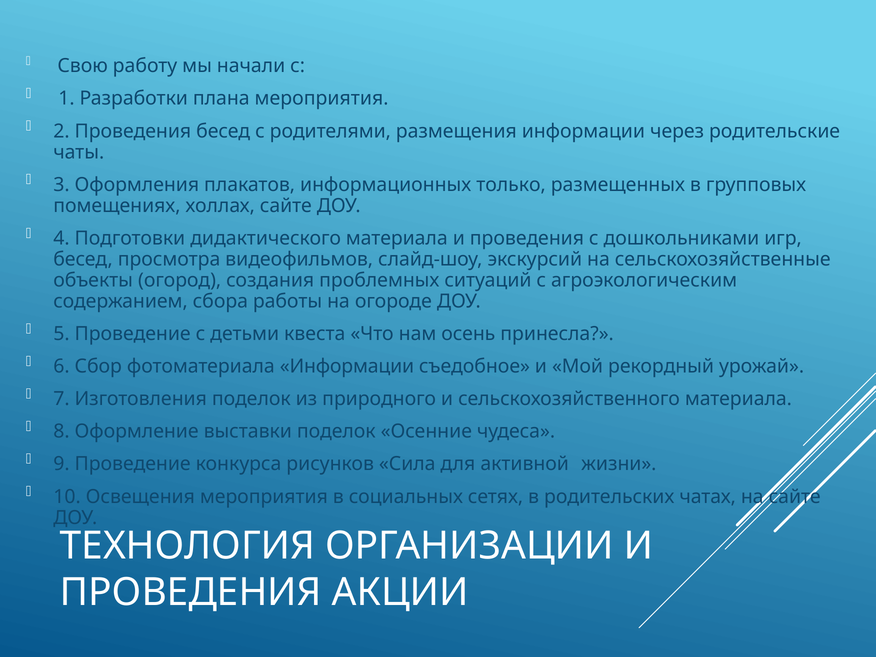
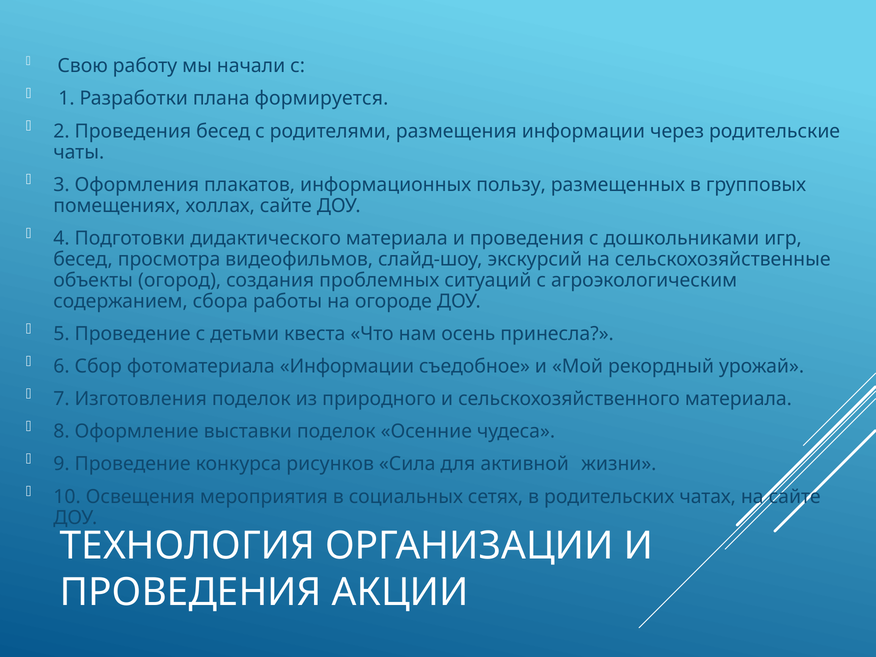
плана мероприятия: мероприятия -> формируется (322, 99)
только: только -> пользу (511, 185)
